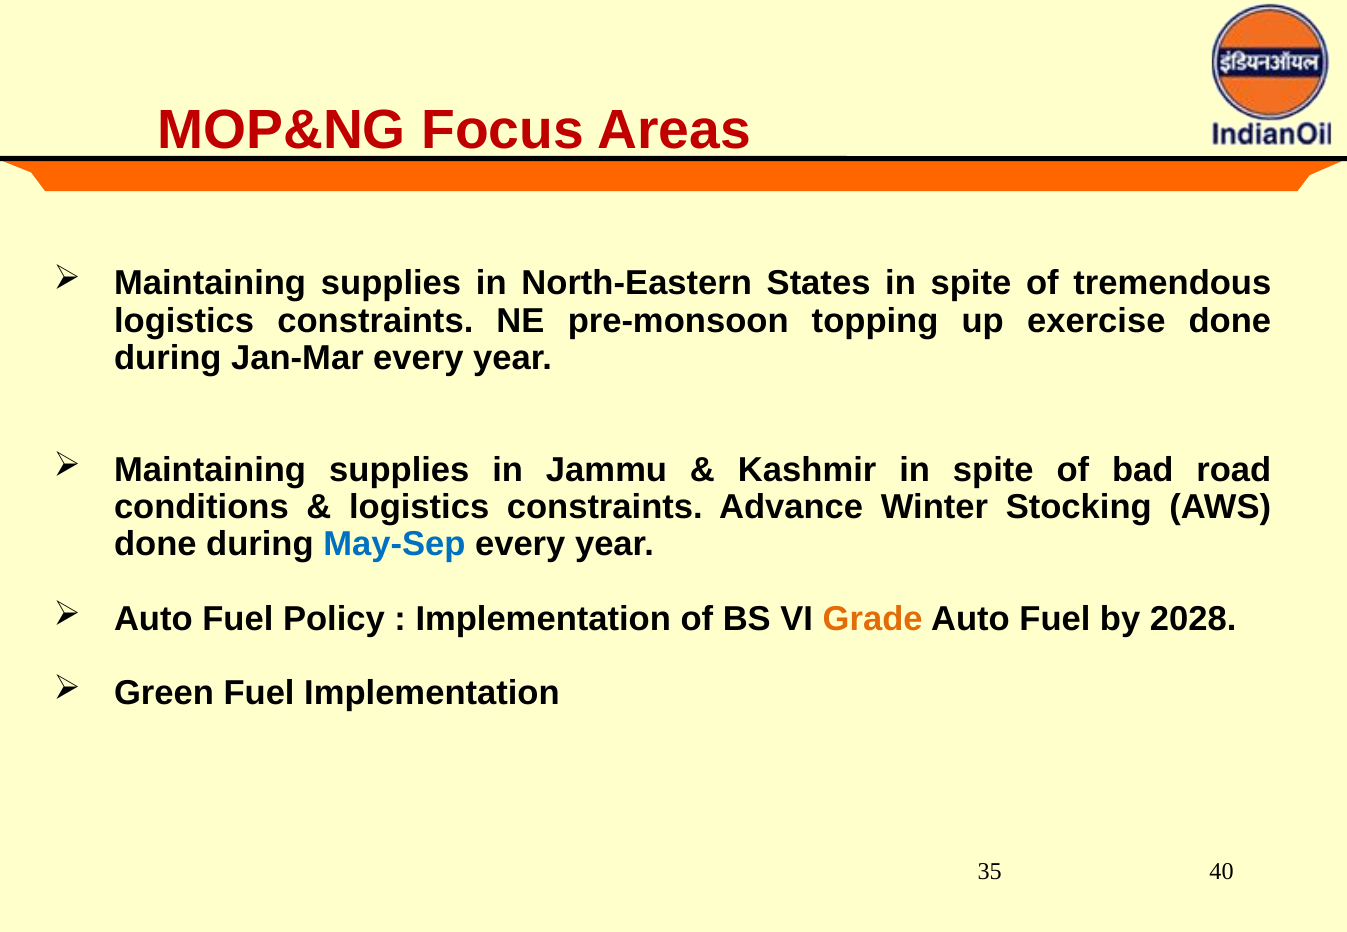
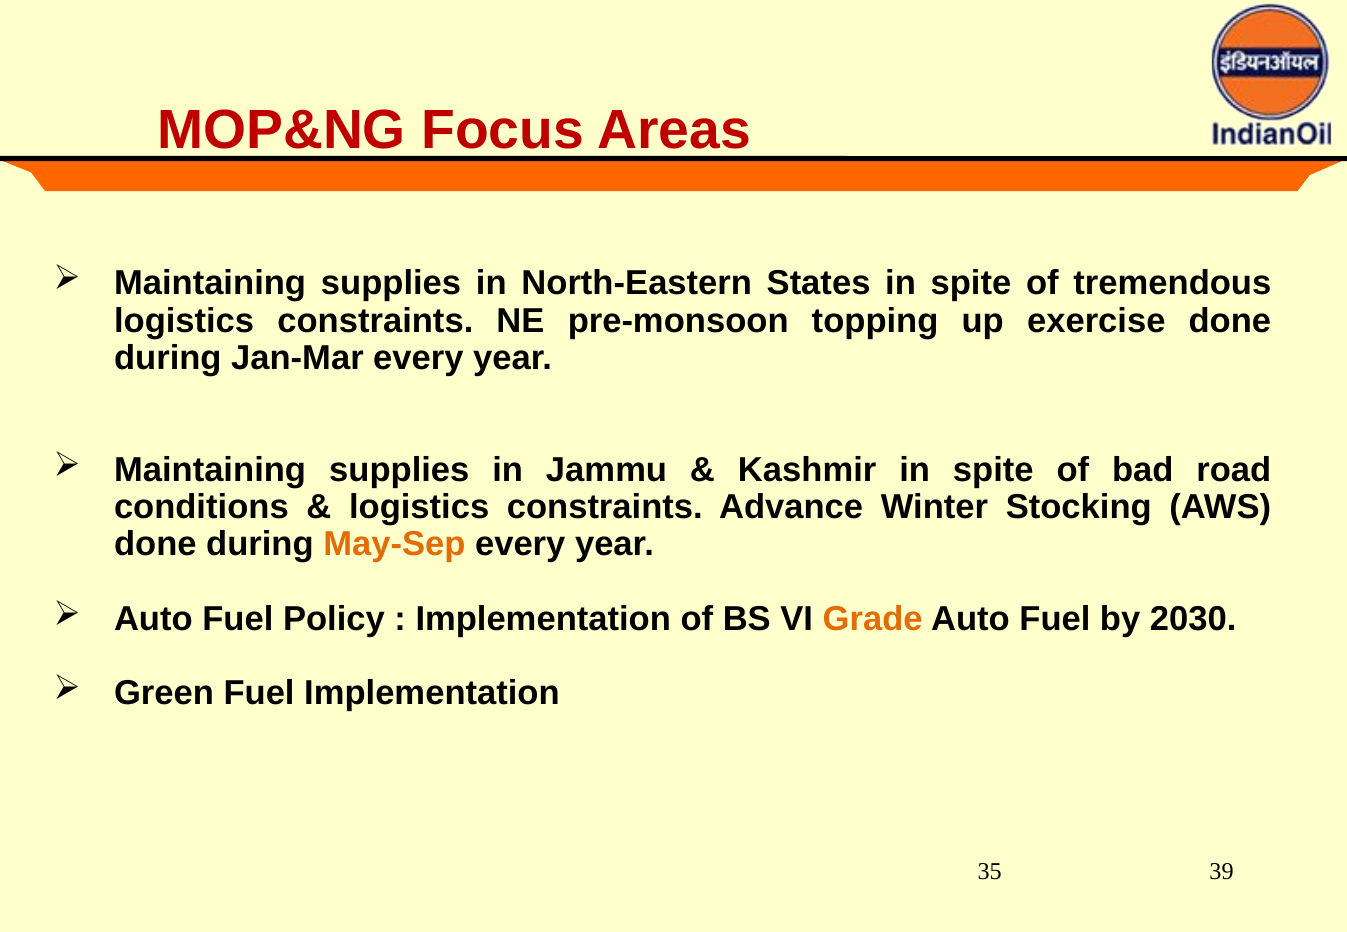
May-Sep colour: blue -> orange (394, 545)
2028: 2028 -> 2030 (1193, 619)
40: 40 -> 39 (1222, 872)
